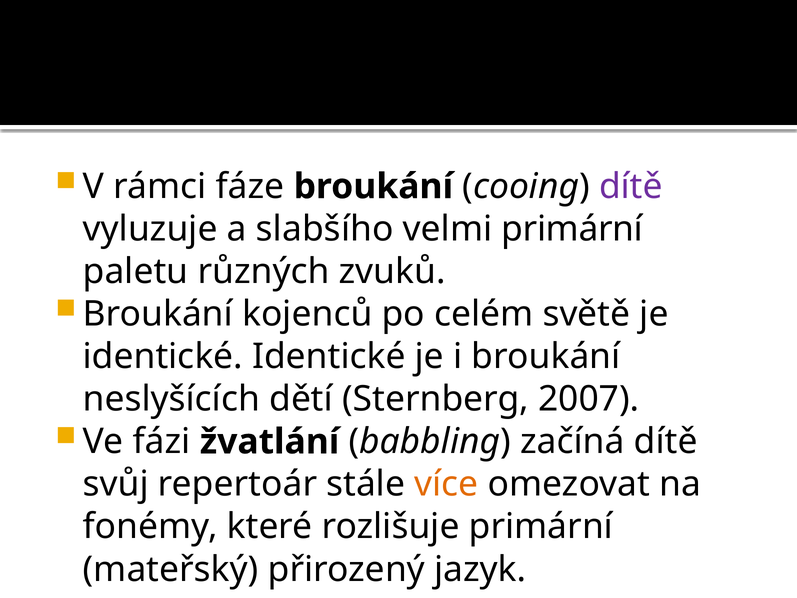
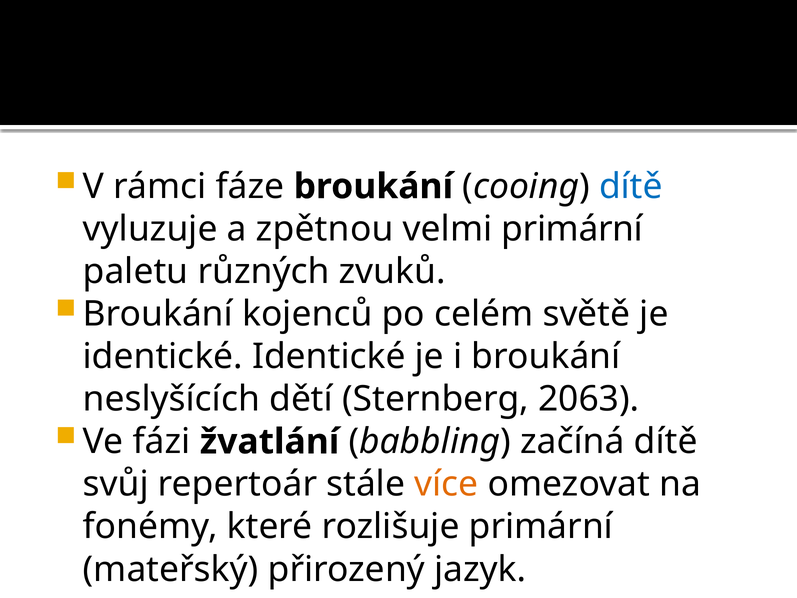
dítě colour: purple -> blue (631, 186)
slabšího: slabšího -> zpětnou (325, 229)
2007: 2007 -> 2063 (589, 399)
